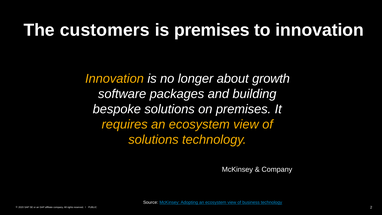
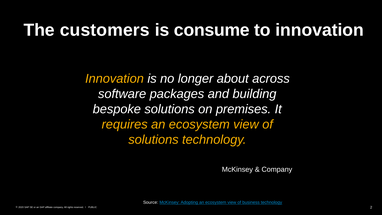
is premises: premises -> consume (212, 30)
growth: growth -> across (271, 79)
